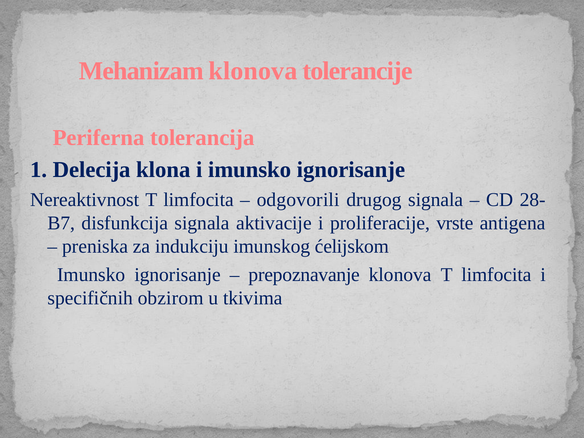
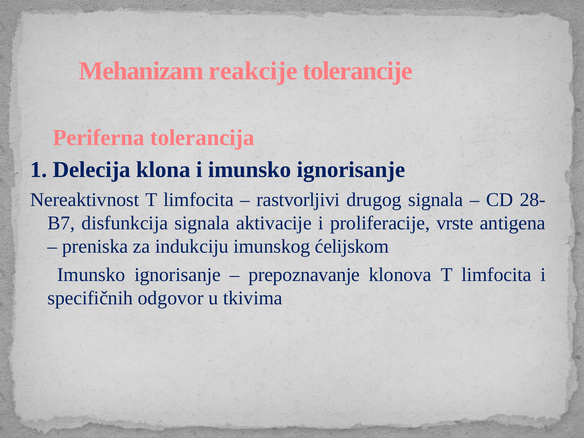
Mehanizam klonova: klonova -> reakcije (253, 71)
odgovorili: odgovorili -> rastvorljivi (298, 200)
obzirom: obzirom -> odgovor (171, 298)
